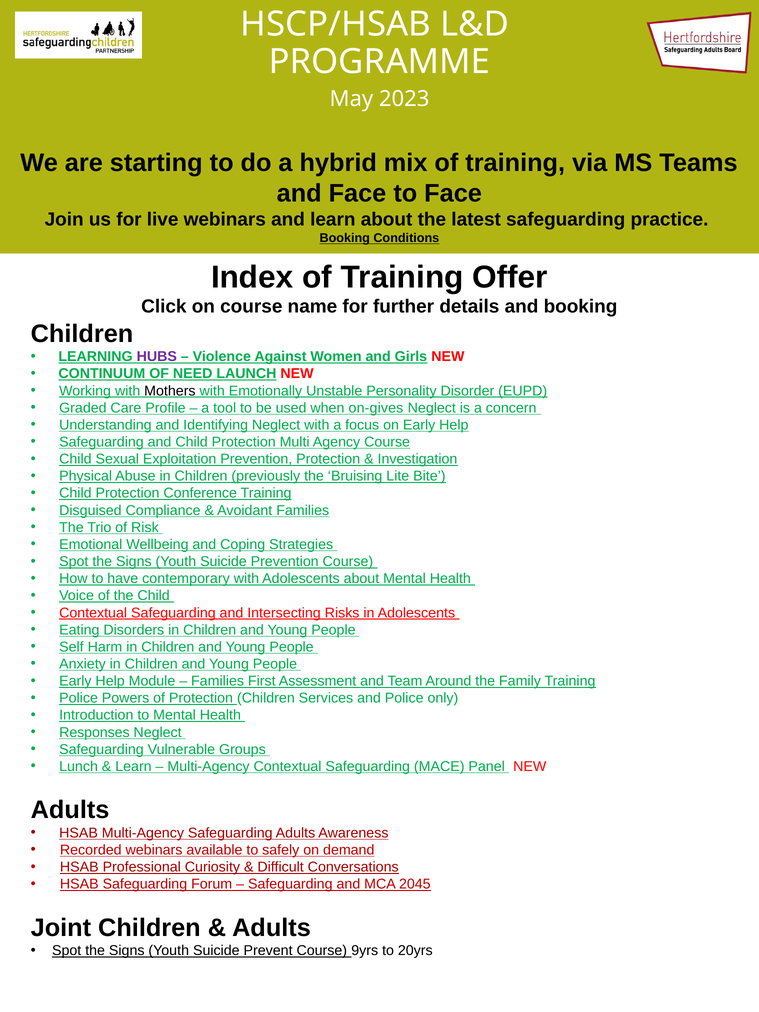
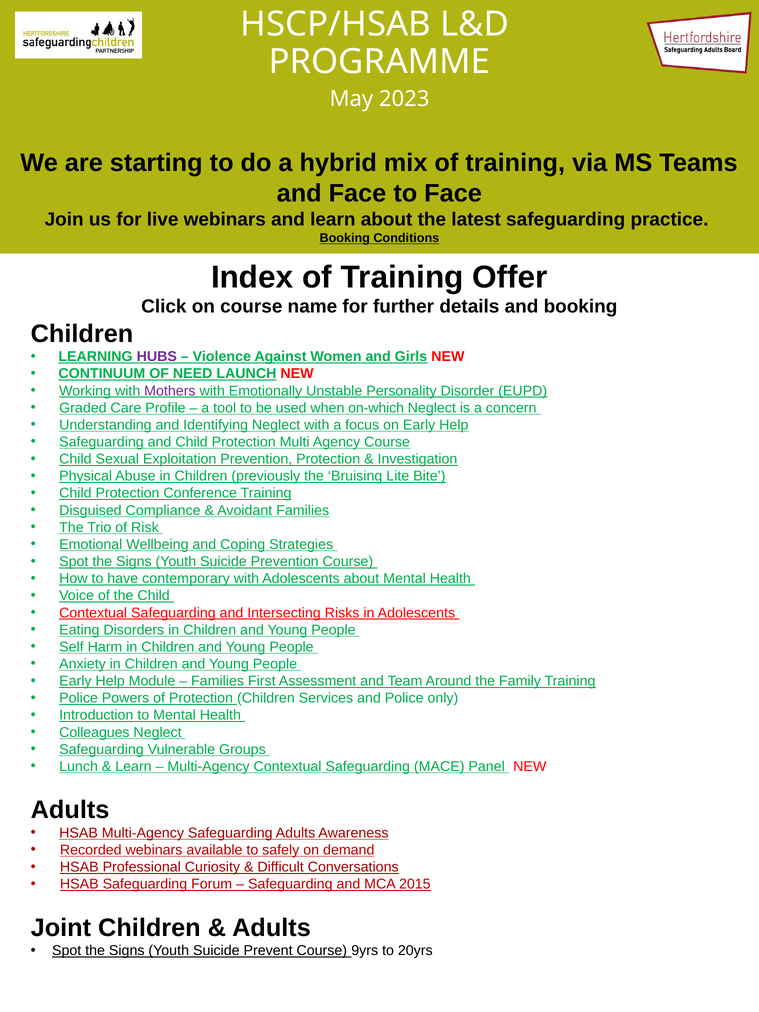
Mothers colour: black -> purple (170, 391)
on-gives: on-gives -> on-which (376, 408)
Responses: Responses -> Colleagues (94, 732)
2045: 2045 -> 2015 (415, 884)
